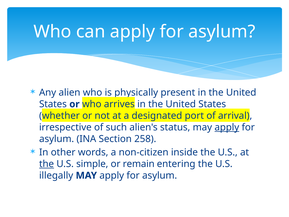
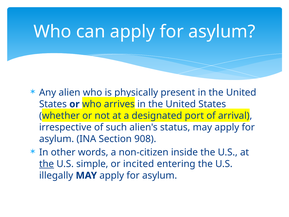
apply underline: present -> none (227, 127)
258: 258 -> 908 (145, 139)
remain: remain -> incited (139, 164)
